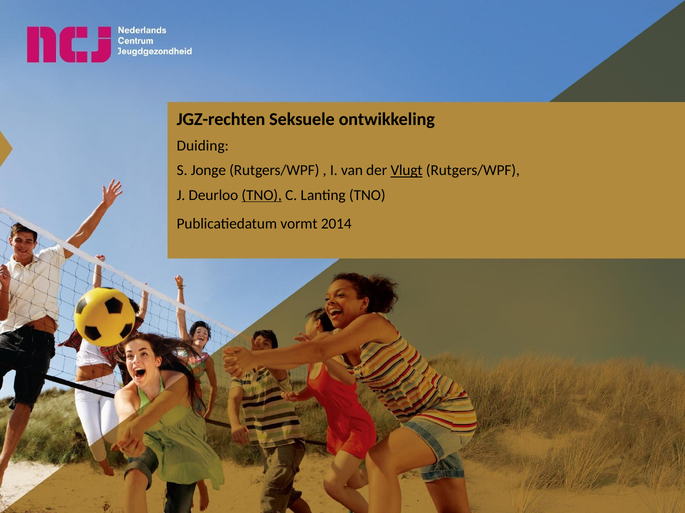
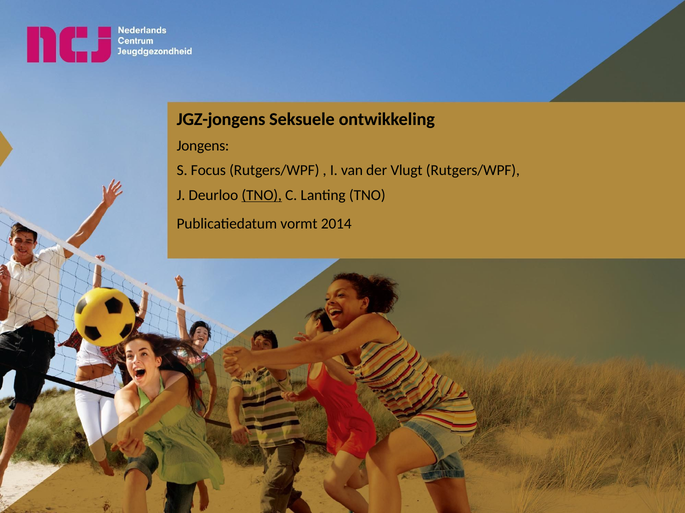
JGZ-rechten: JGZ-rechten -> JGZ-jongens (221, 120)
Duiding: Duiding -> Jongens (203, 146)
Jonge: Jonge -> Focus (208, 171)
Vlugt underline: present -> none (407, 171)
